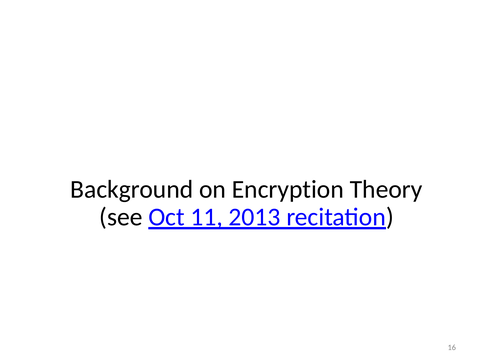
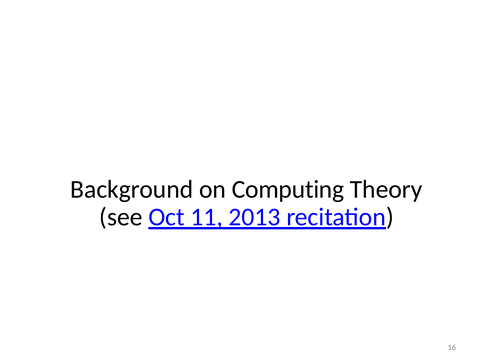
Encryption: Encryption -> Computing (288, 189)
